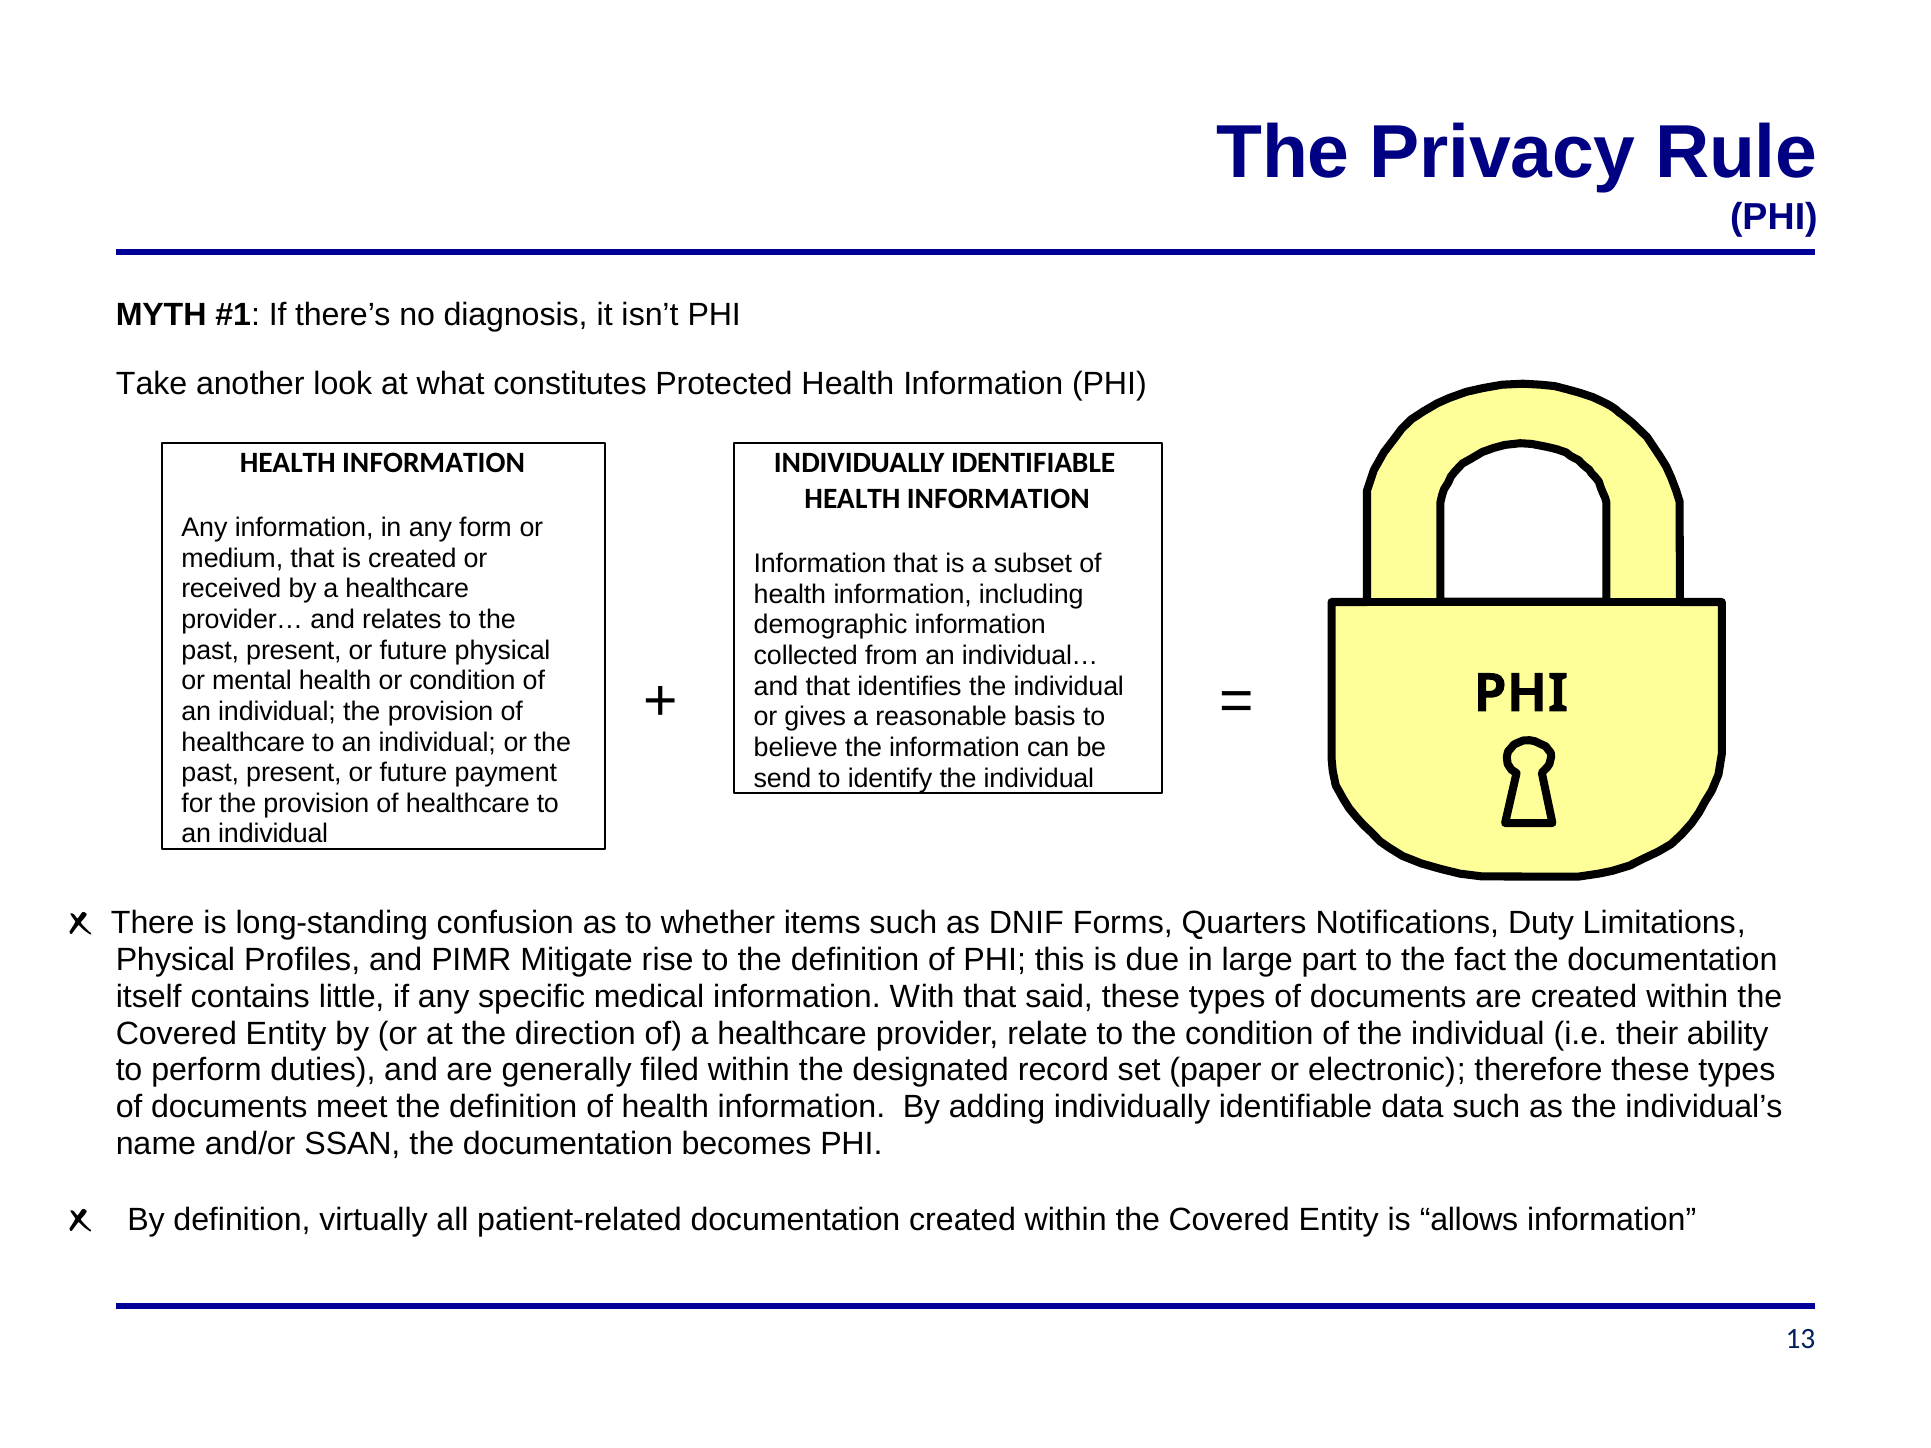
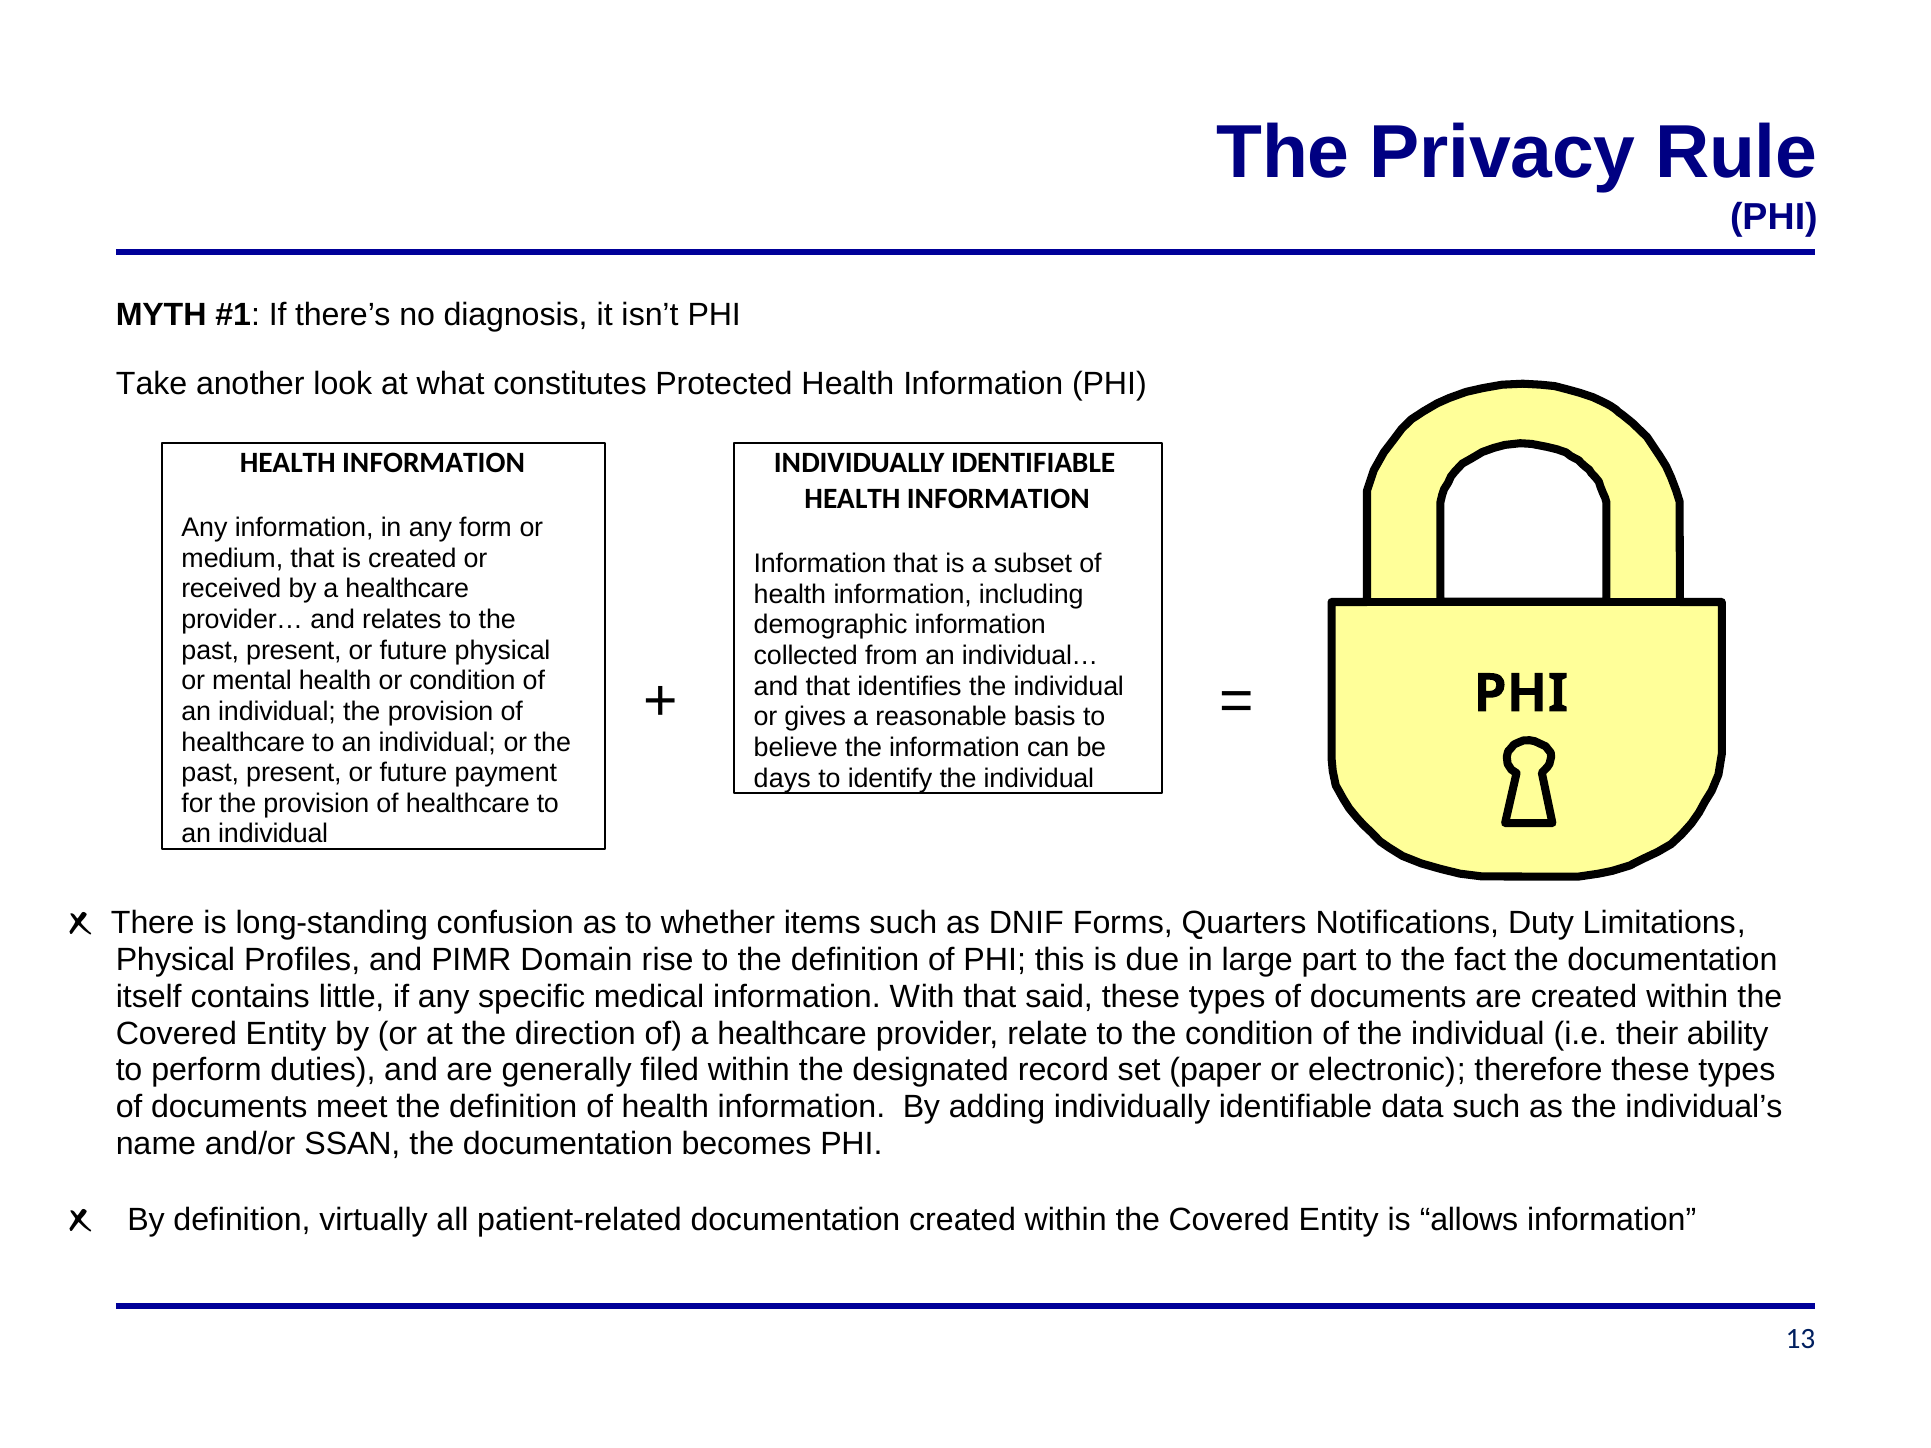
send: send -> days (782, 778)
Mitigate: Mitigate -> Domain (576, 960)
